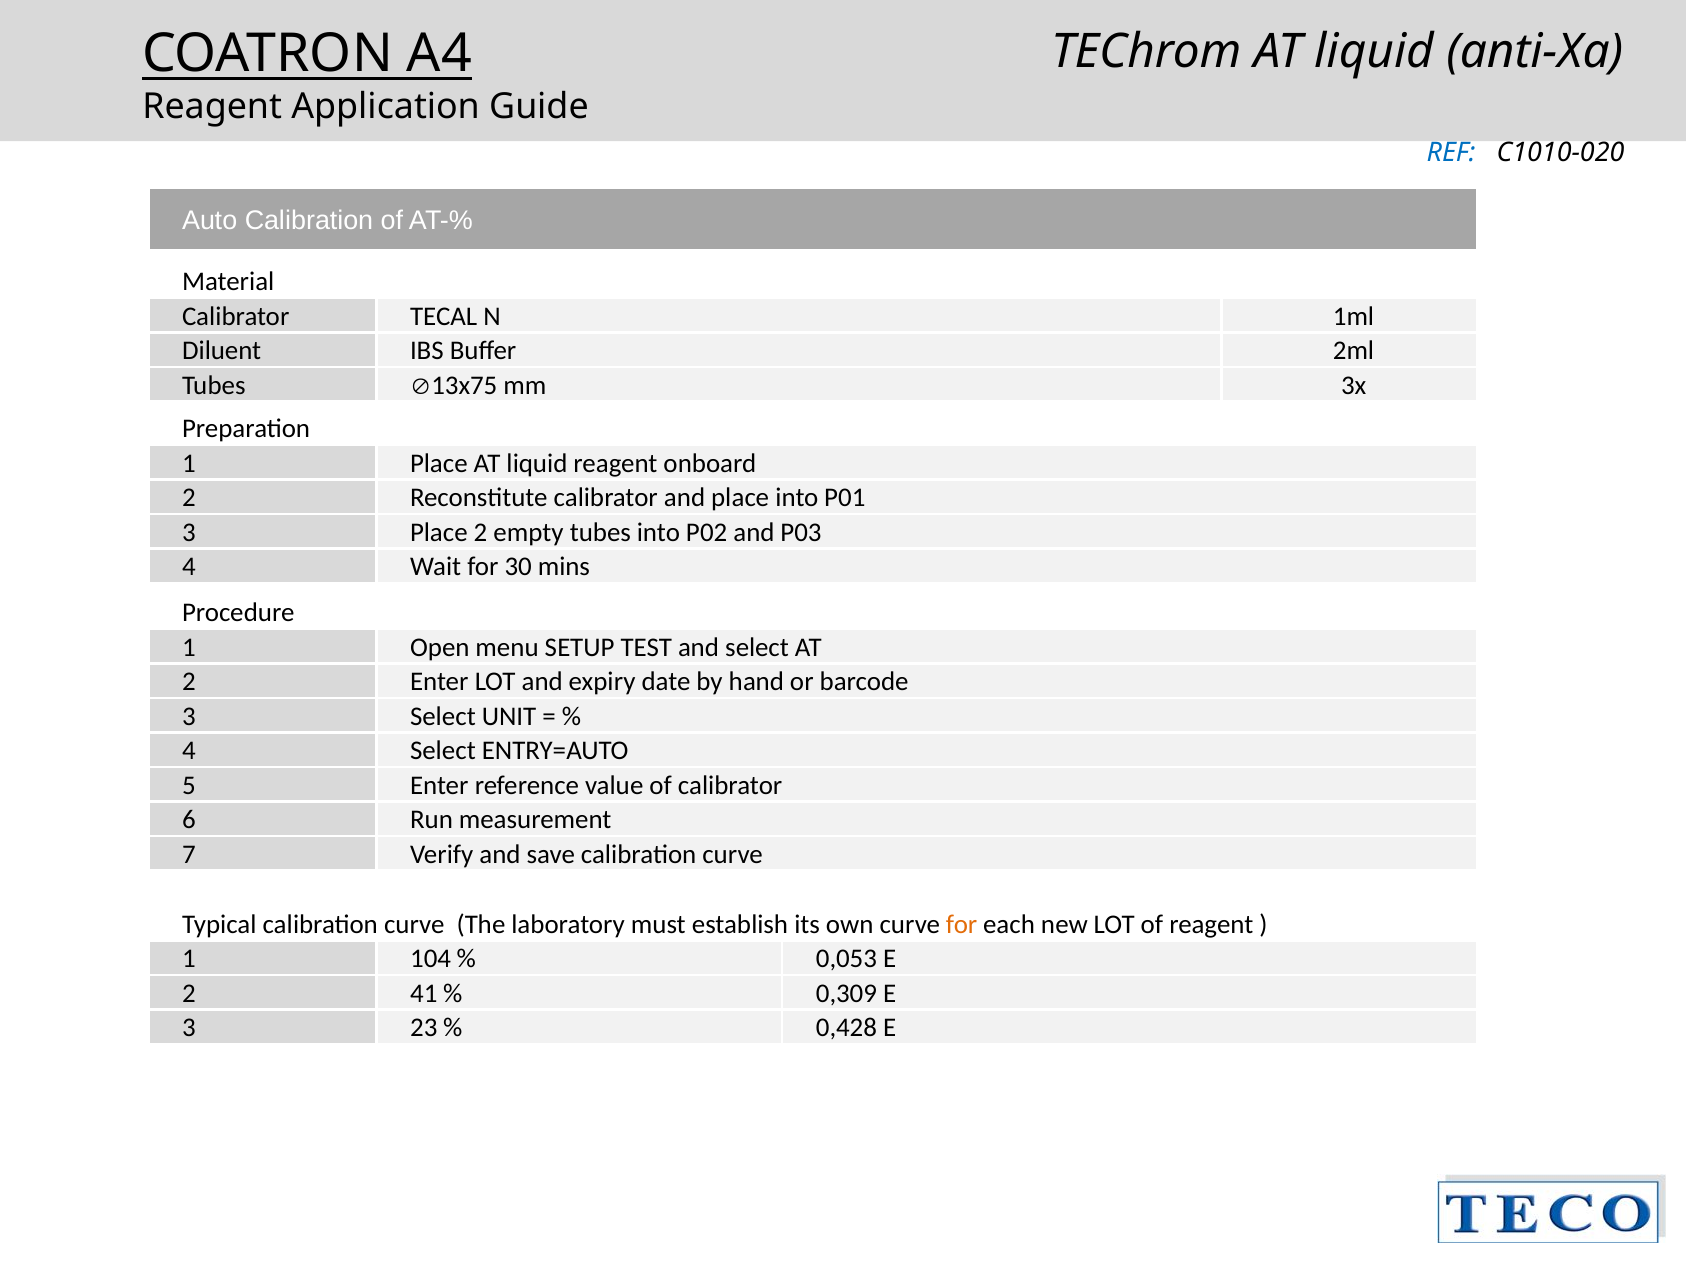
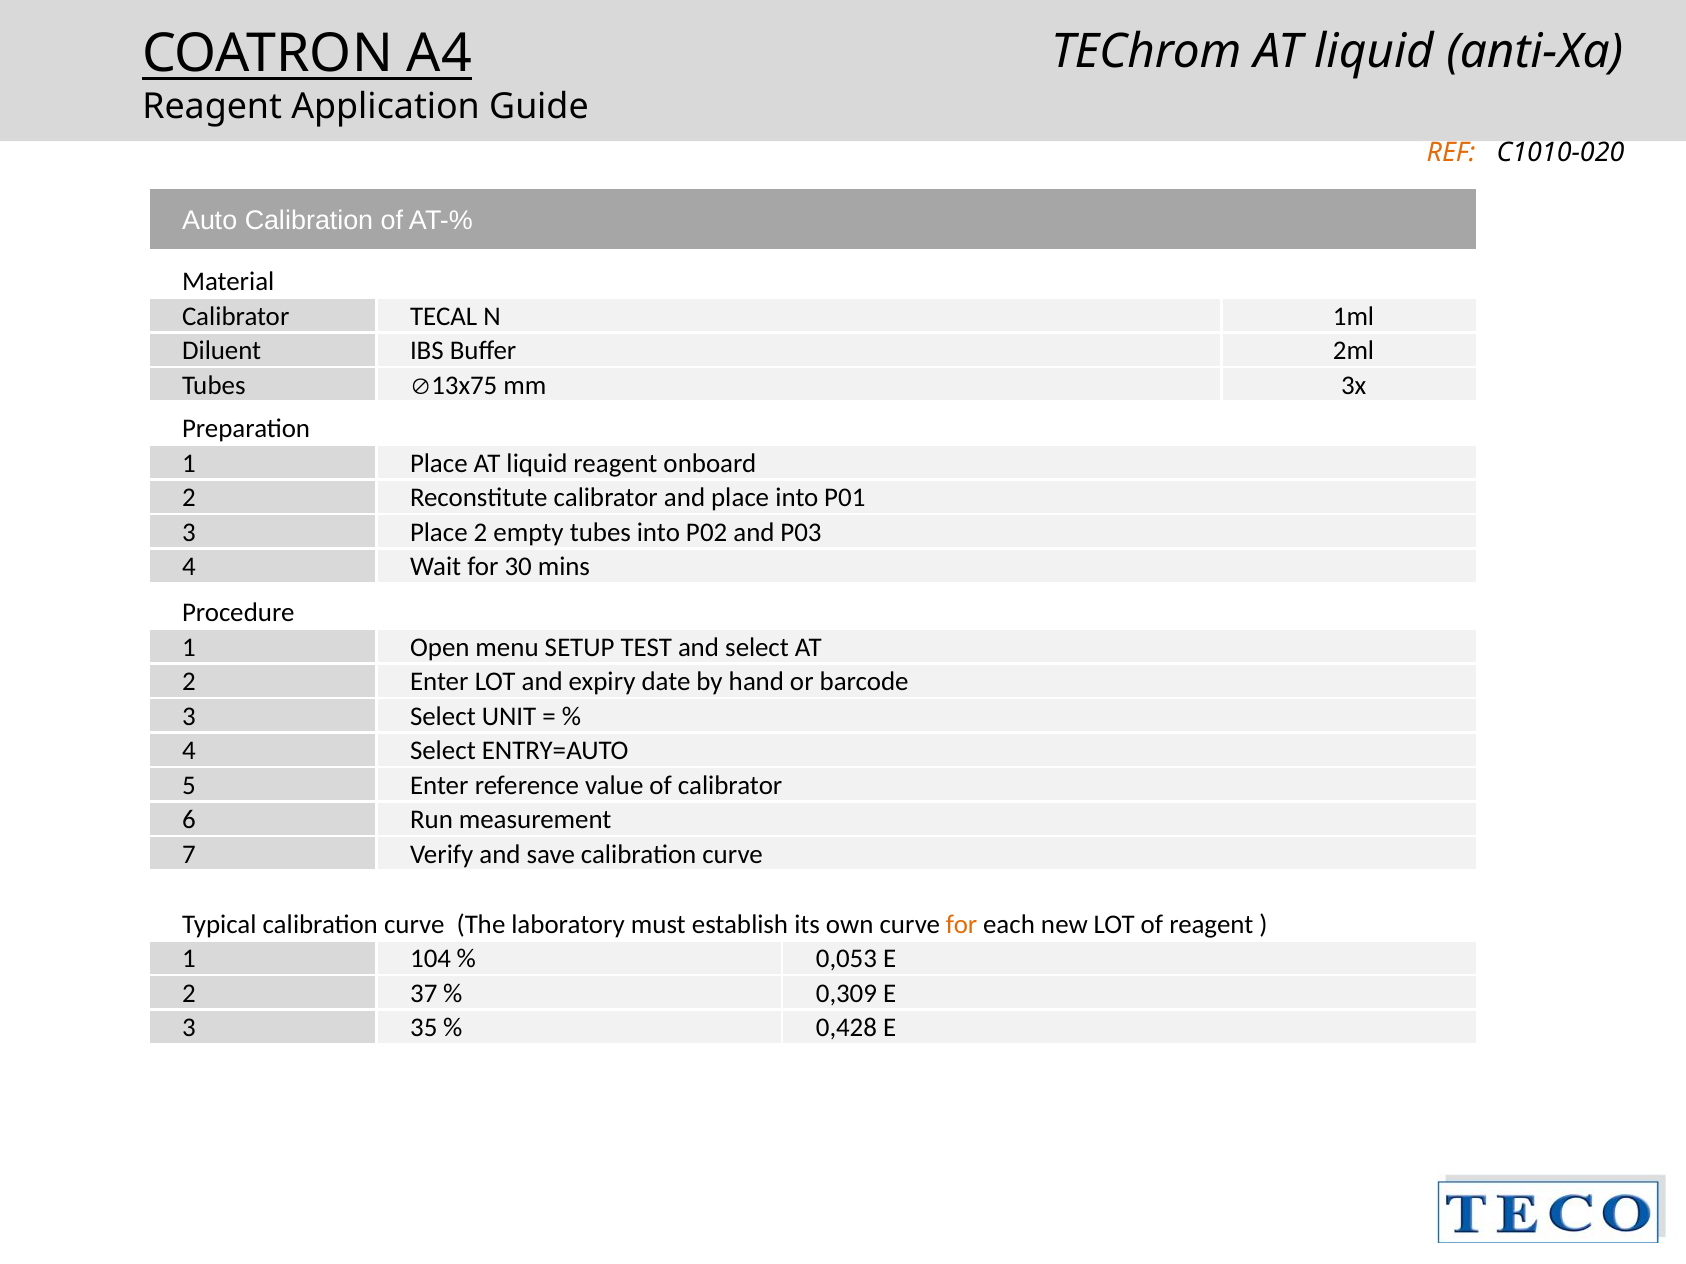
REF colour: blue -> orange (1451, 153)
41: 41 -> 37 (424, 994)
23: 23 -> 35 (424, 1028)
